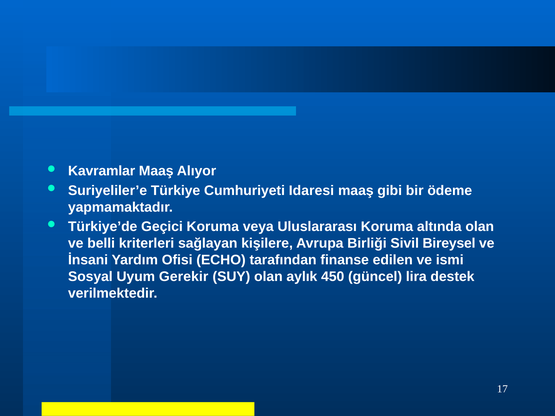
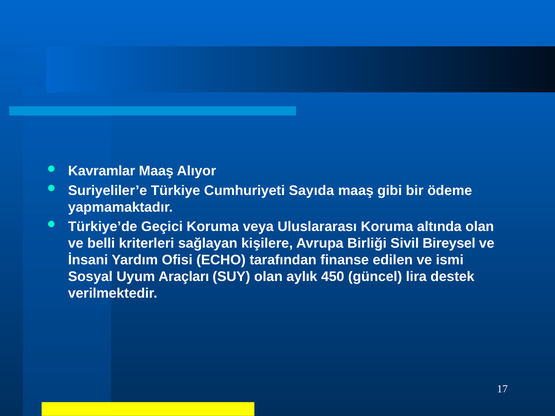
Idaresi: Idaresi -> Sayıda (311, 191)
Gerekir: Gerekir -> Araçları (184, 277)
